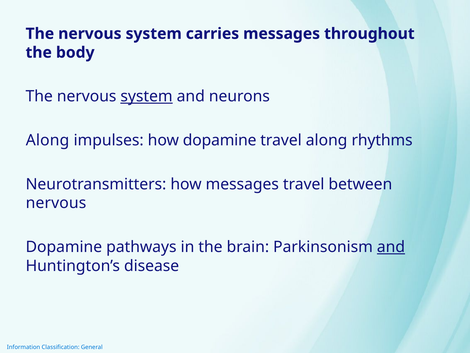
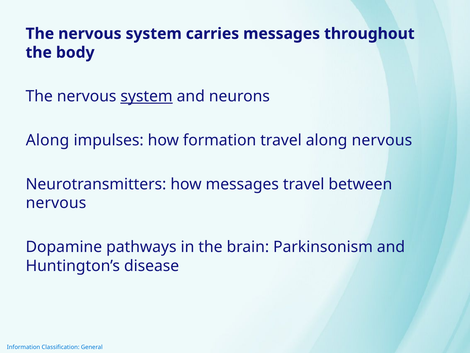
how dopamine: dopamine -> formation (220, 140)
along rhythms: rhythms -> nervous (382, 140)
and underline: present -> none (391, 247)
